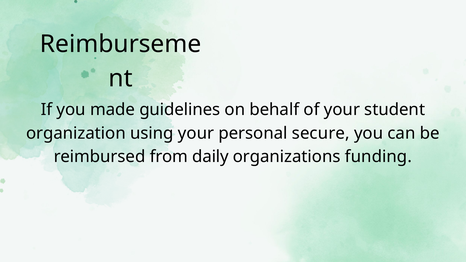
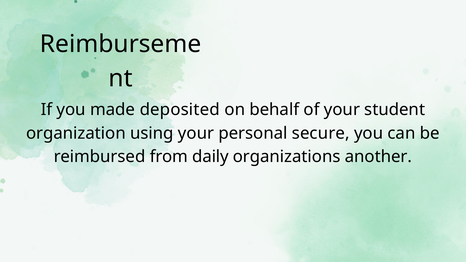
guidelines: guidelines -> deposited (180, 110)
funding: funding -> another (378, 157)
